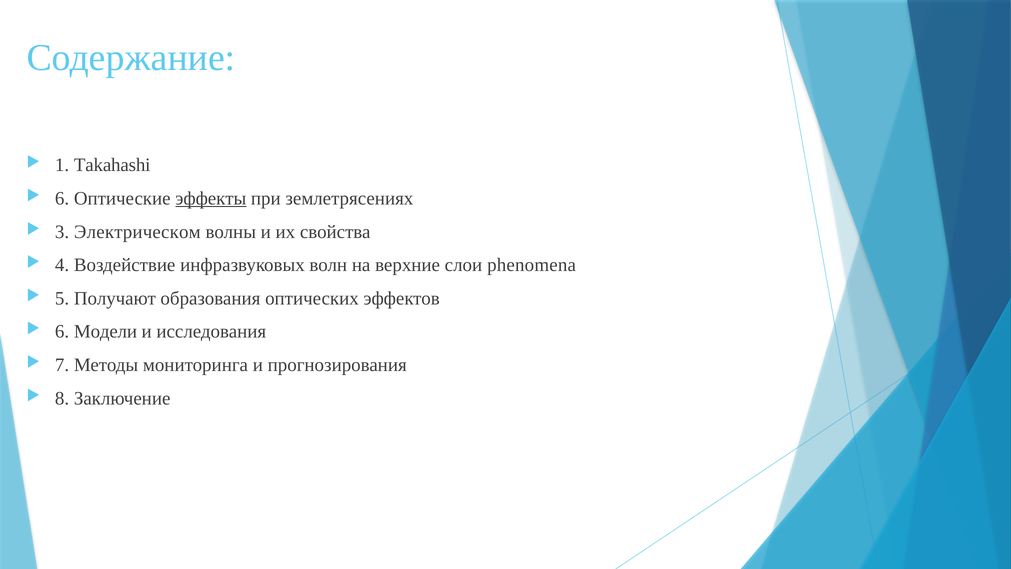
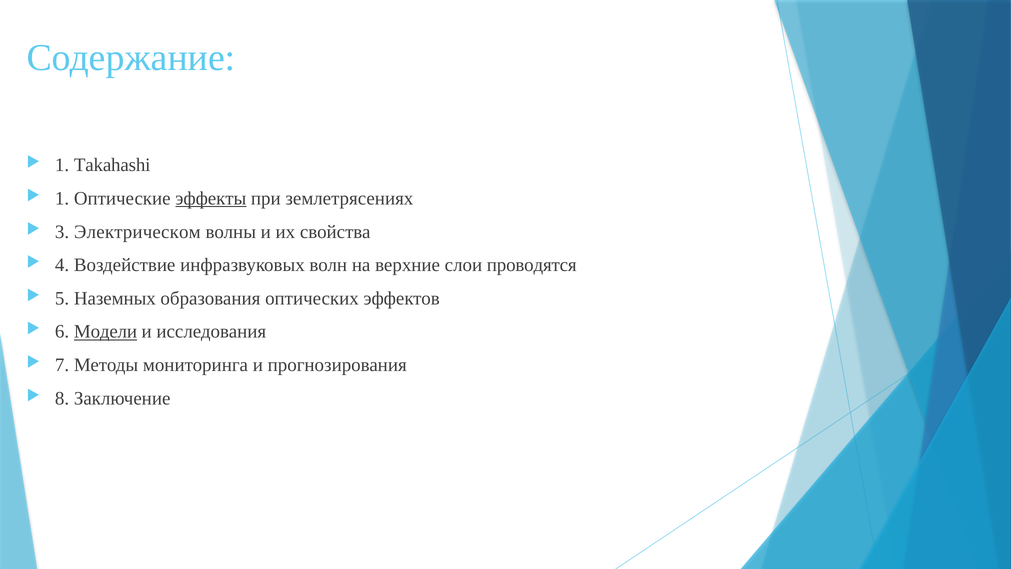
6: 6 -> 1 (62, 198)
phenomena: phenomena -> проводятся (532, 265)
Получают: Получают -> Наземных (115, 298)
Модели underline: none -> present (106, 332)
